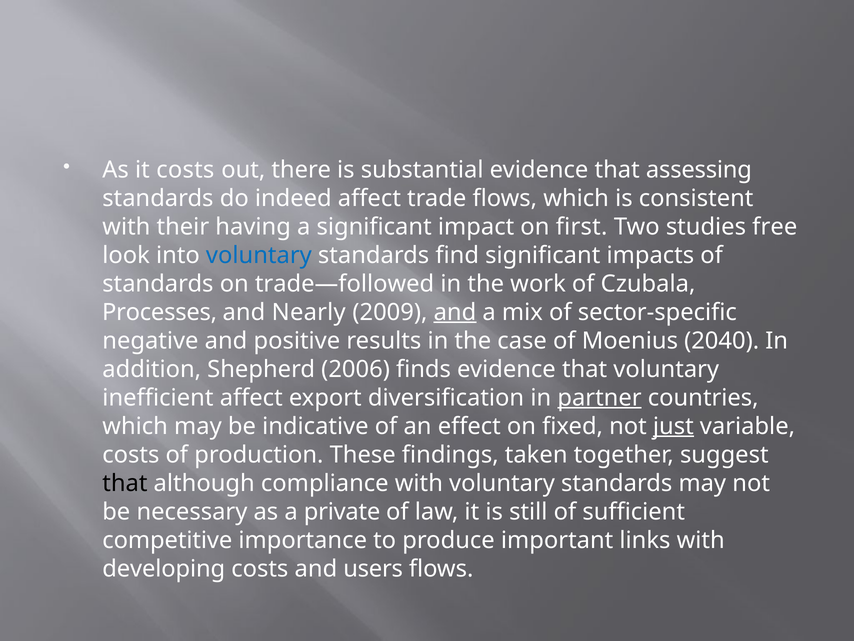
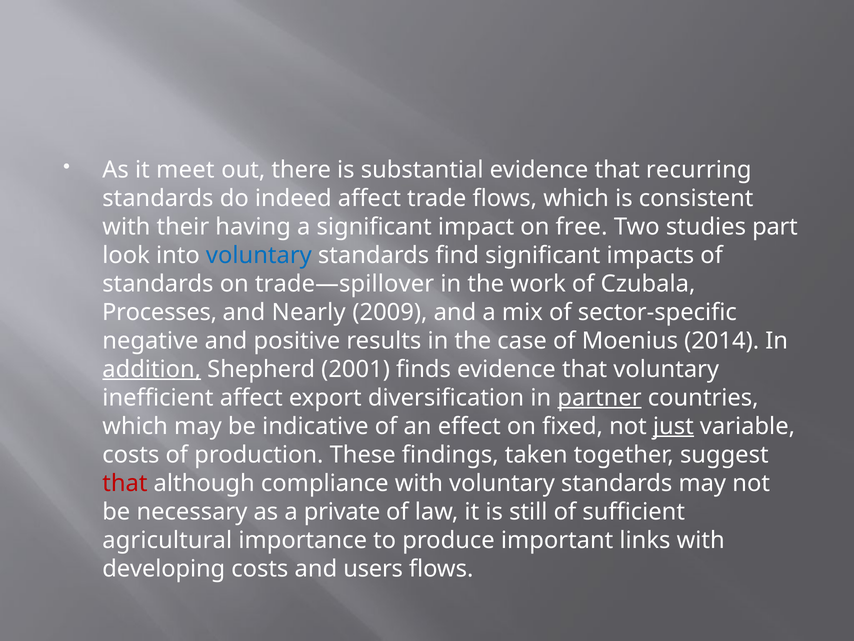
it costs: costs -> meet (185, 170)
assessing: assessing -> recurring (699, 170)
first: first -> free (582, 227)
free: free -> part (775, 227)
trade—followed: trade—followed -> trade—spillover (344, 283)
and underline: present -> none (455, 312)
2040: 2040 -> 2014 (722, 340)
addition underline: none -> present (152, 369)
2006: 2006 -> 2001 (356, 369)
that colour: black -> red (125, 483)
competitive: competitive -> agricultural (167, 540)
